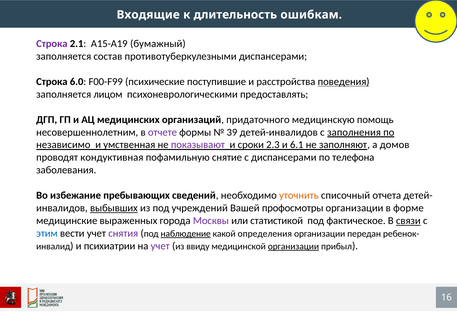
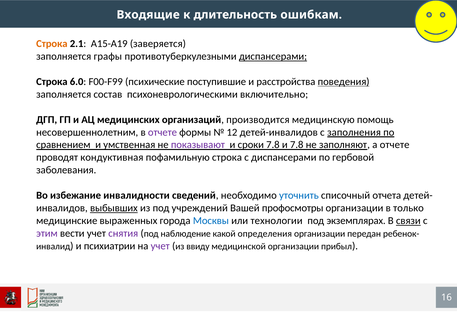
Строка colour: purple -> orange (52, 44)
бумажный: бумажный -> заверяется (158, 44)
состав: состав -> графы (108, 56)
диспансерами underline: none -> present (273, 56)
лицом: лицом -> состав (108, 94)
предоставлять: предоставлять -> включительно (274, 94)
придаточного: придаточного -> производится (258, 120)
39: 39 -> 12 (232, 132)
независимо: независимо -> сравнением (63, 145)
сроки 2.3: 2.3 -> 7.8 (273, 145)
и 6.1: 6.1 -> 7.8 (297, 145)
а домов: домов -> отчете (395, 145)
пофамильную снятие: снятие -> строка (227, 158)
телефона: телефона -> гербовой (353, 158)
пребывающих: пребывающих -> инвалидности (137, 196)
уточнить colour: orange -> blue (299, 196)
форме: форме -> только (408, 208)
Москвы colour: purple -> blue (211, 221)
статистикой: статистикой -> технологии (277, 221)
фактическое: фактическое -> экземплярах (356, 221)
этим colour: blue -> purple (47, 234)
наблюдение underline: present -> none (186, 234)
организации underline: present -> none (293, 247)
